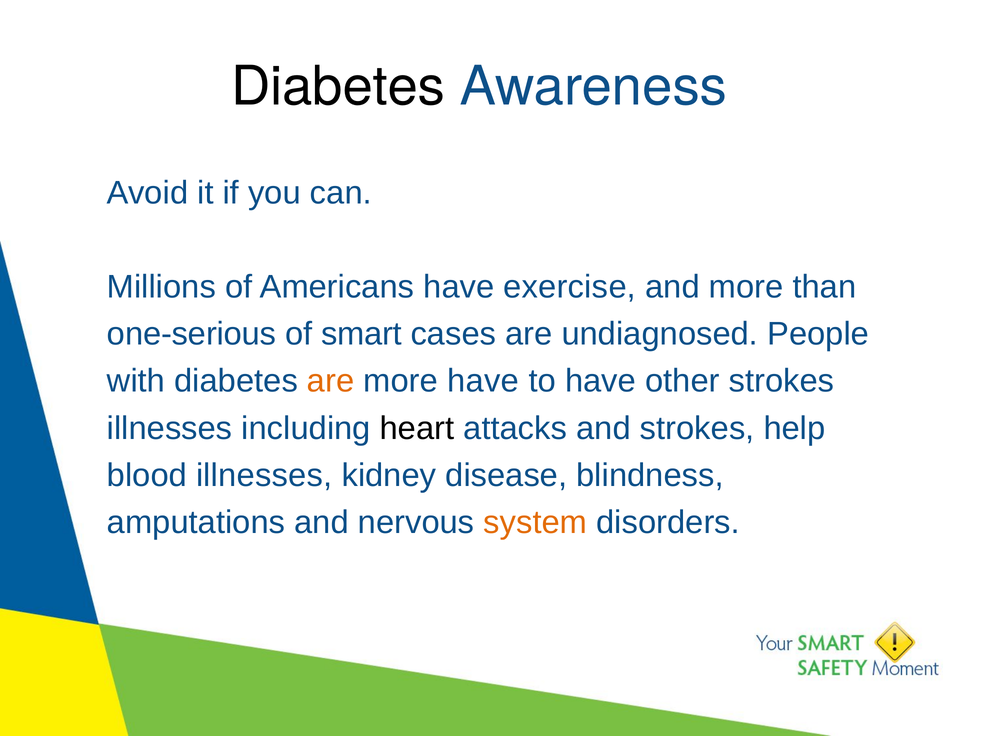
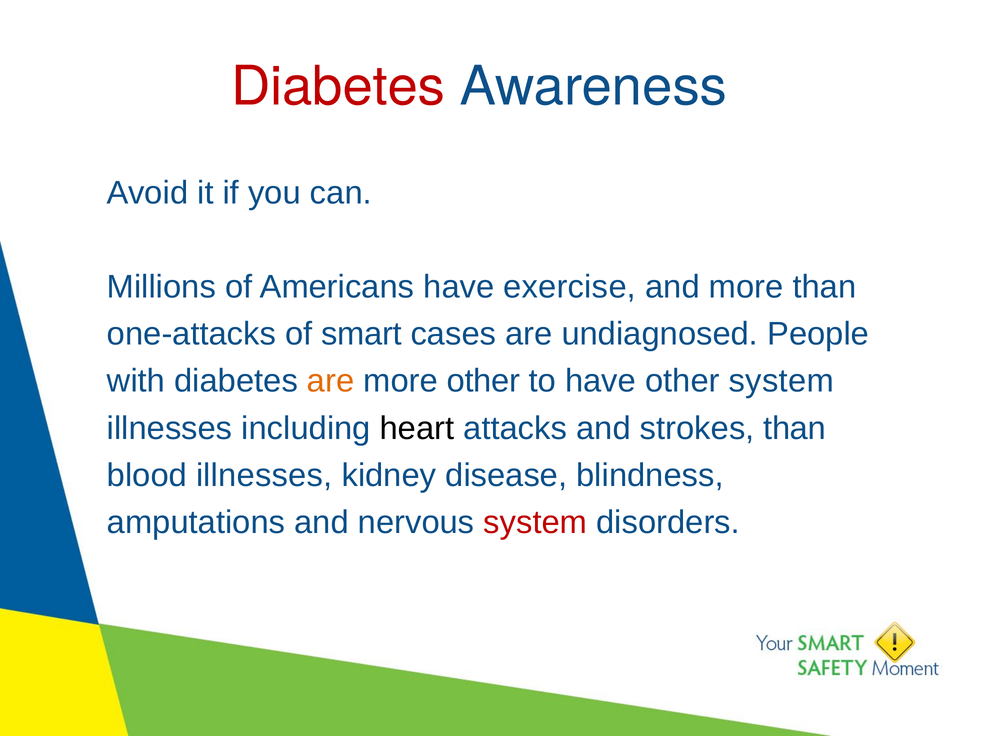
Diabetes colour: black -> red (338, 87)
one-serious: one-serious -> one-attacks (192, 334)
more have: have -> other (483, 381)
other strokes: strokes -> system (781, 381)
strokes help: help -> than (795, 429)
system colour: orange -> red (535, 523)
